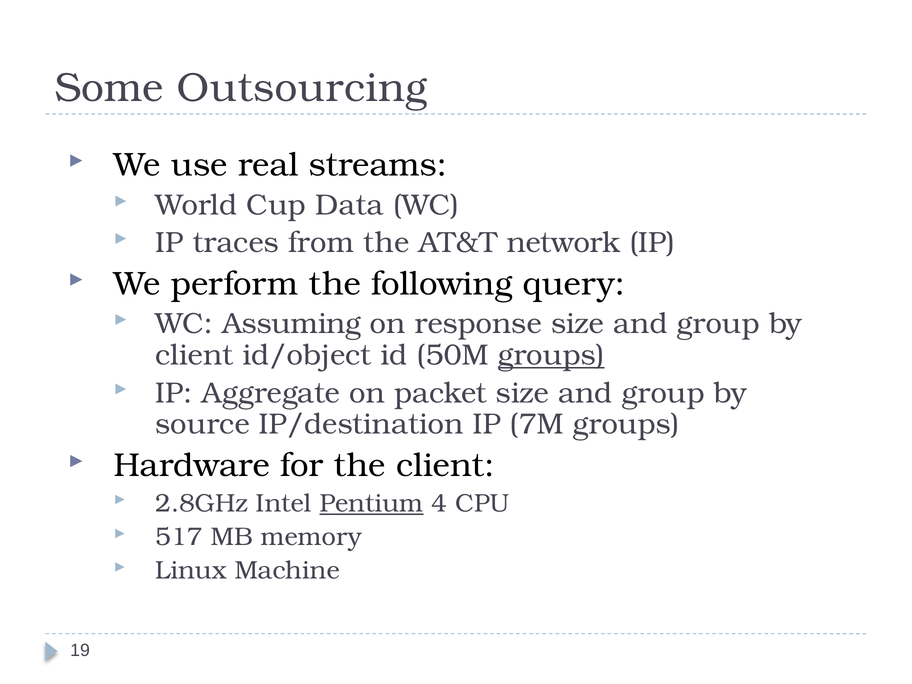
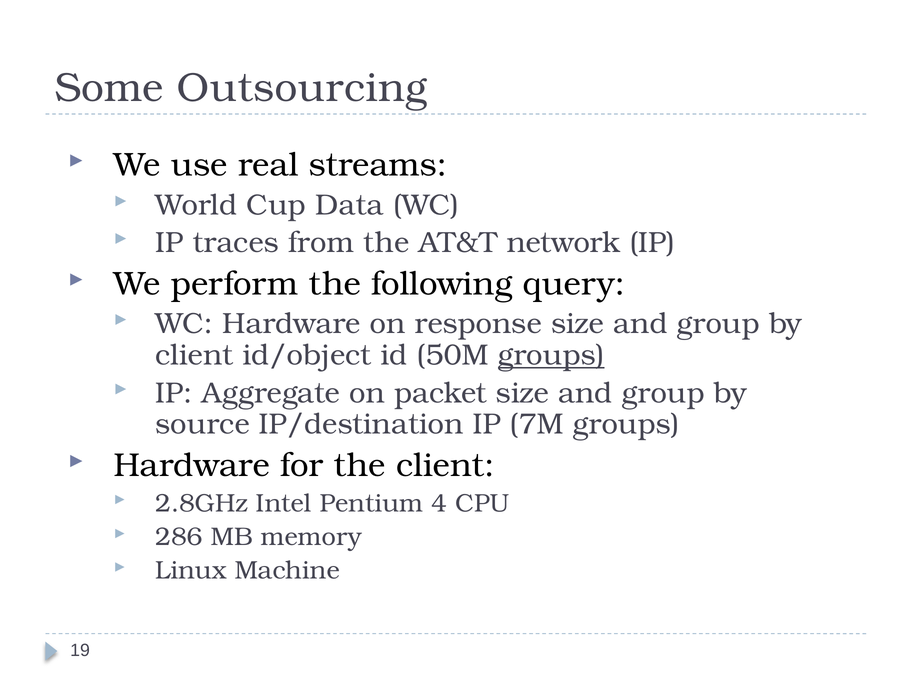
WC Assuming: Assuming -> Hardware (292, 324)
Pentium underline: present -> none (371, 503)
517: 517 -> 286 (179, 537)
